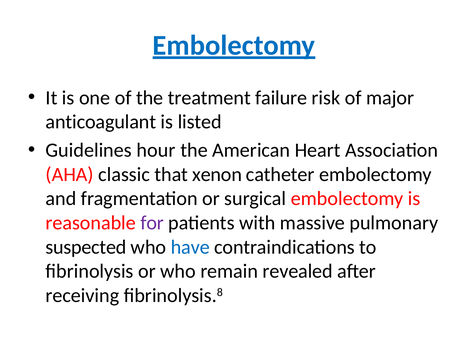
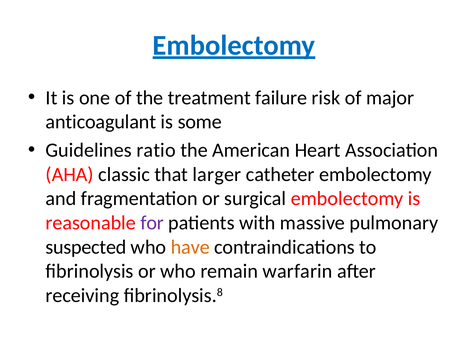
listed: listed -> some (200, 122)
hour: hour -> ratio (156, 150)
xenon: xenon -> larger (217, 174)
have colour: blue -> orange (190, 247)
revealed: revealed -> warfarin (298, 271)
